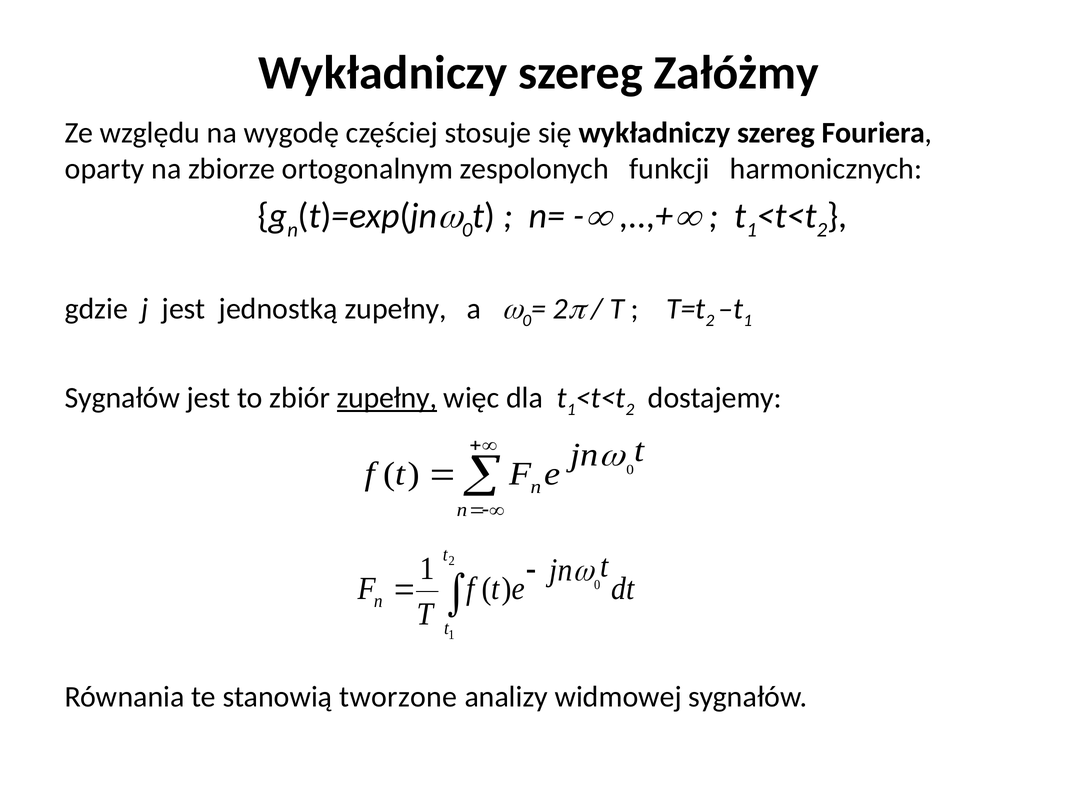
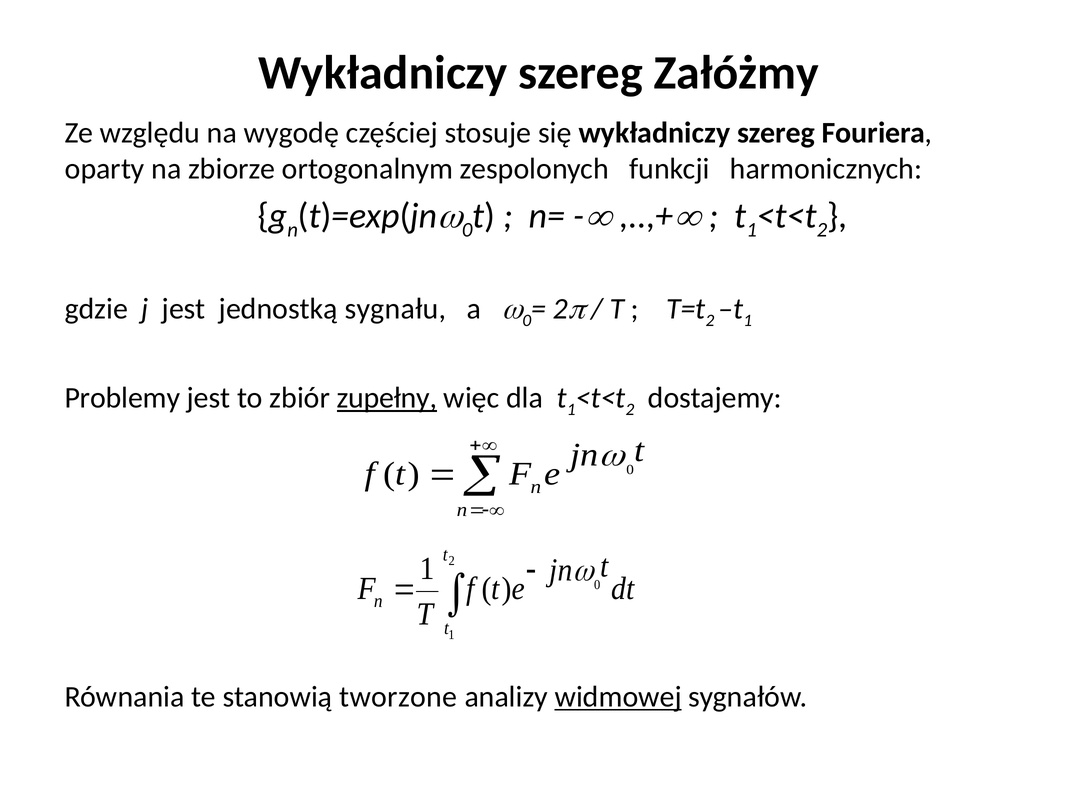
jednostką zupełny: zupełny -> sygnału (395, 309)
Sygnałów: Sygnałów -> Problemy (122, 398)
widmowej underline: none -> present (618, 696)
